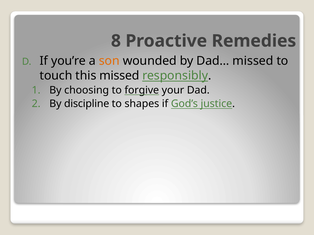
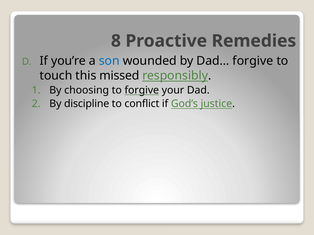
son colour: orange -> blue (109, 61)
Dad… missed: missed -> forgive (253, 61)
shapes: shapes -> conflict (142, 104)
